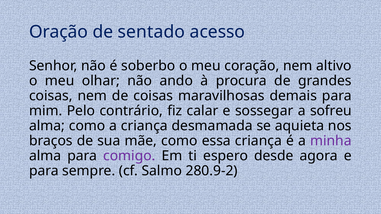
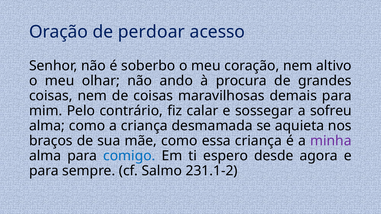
sentado: sentado -> perdoar (151, 32)
comigo colour: purple -> blue (129, 156)
280.9-2: 280.9-2 -> 231.1-2 (212, 171)
